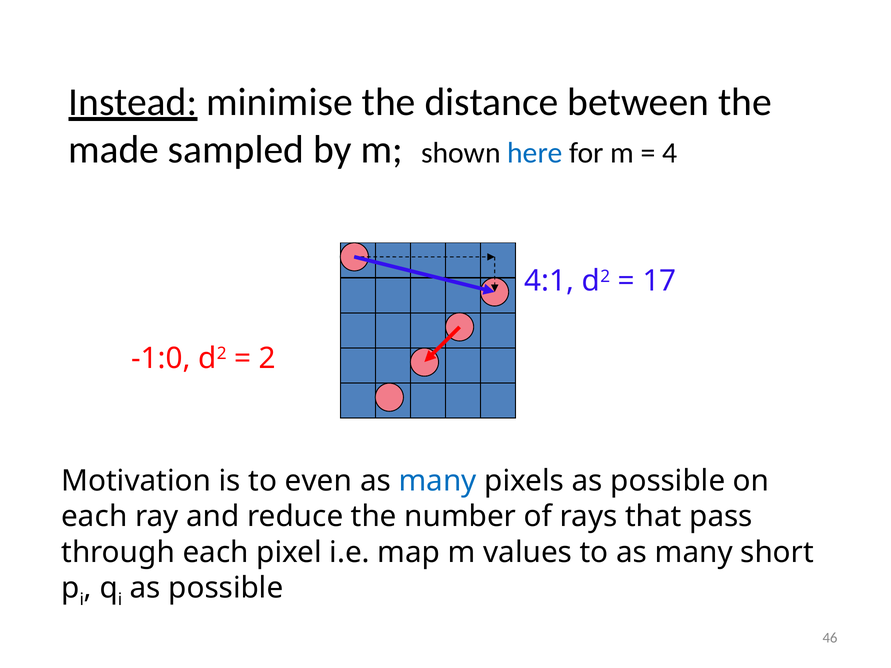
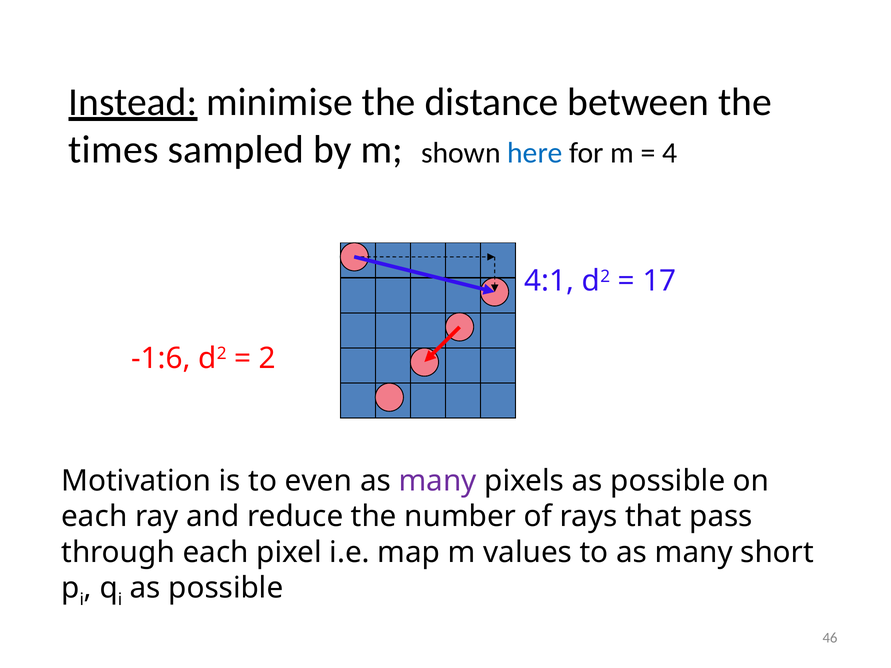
made: made -> times (113, 150)
-1:0: -1:0 -> -1:6 (161, 358)
many colour: blue -> purple (438, 481)
